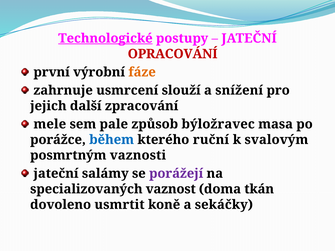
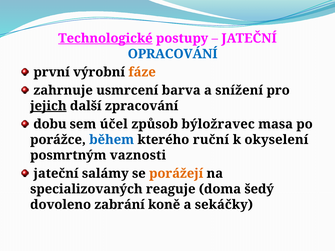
OPRACOVÁNÍ colour: red -> blue (173, 54)
slouží: slouží -> barva (181, 90)
jejich underline: none -> present (48, 106)
mele: mele -> dobu (50, 124)
pale: pale -> účel (114, 124)
svalovým: svalovým -> okyselení (276, 140)
porážejí colour: purple -> orange (176, 174)
vaznost: vaznost -> reaguje (171, 189)
tkán: tkán -> šedý (259, 189)
usmrtit: usmrtit -> zabrání (120, 205)
